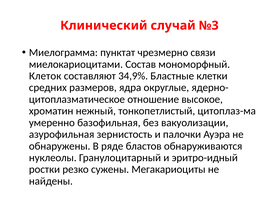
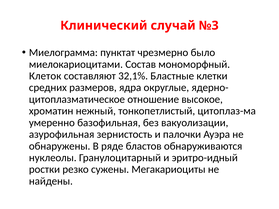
связи: связи -> было (203, 53)
34,9%: 34,9% -> 32,1% (133, 76)
